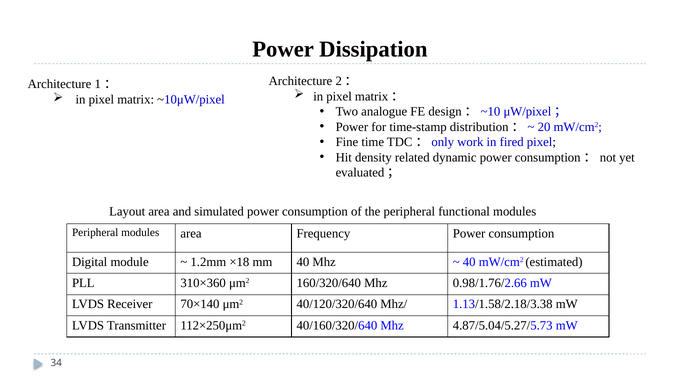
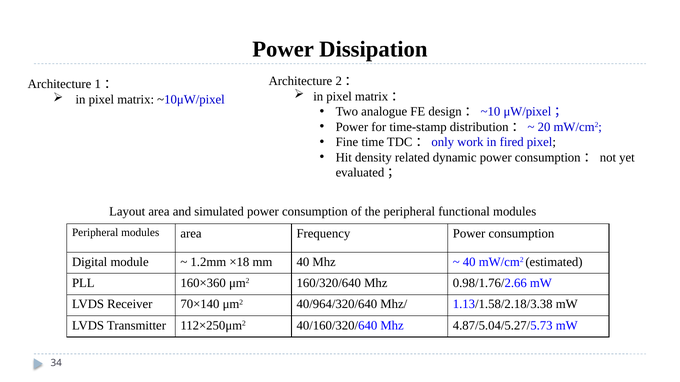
310×360: 310×360 -> 160×360 (203, 283)
40/120/320/640: 40/120/320/640 -> 40/964/320/640 (337, 305)
